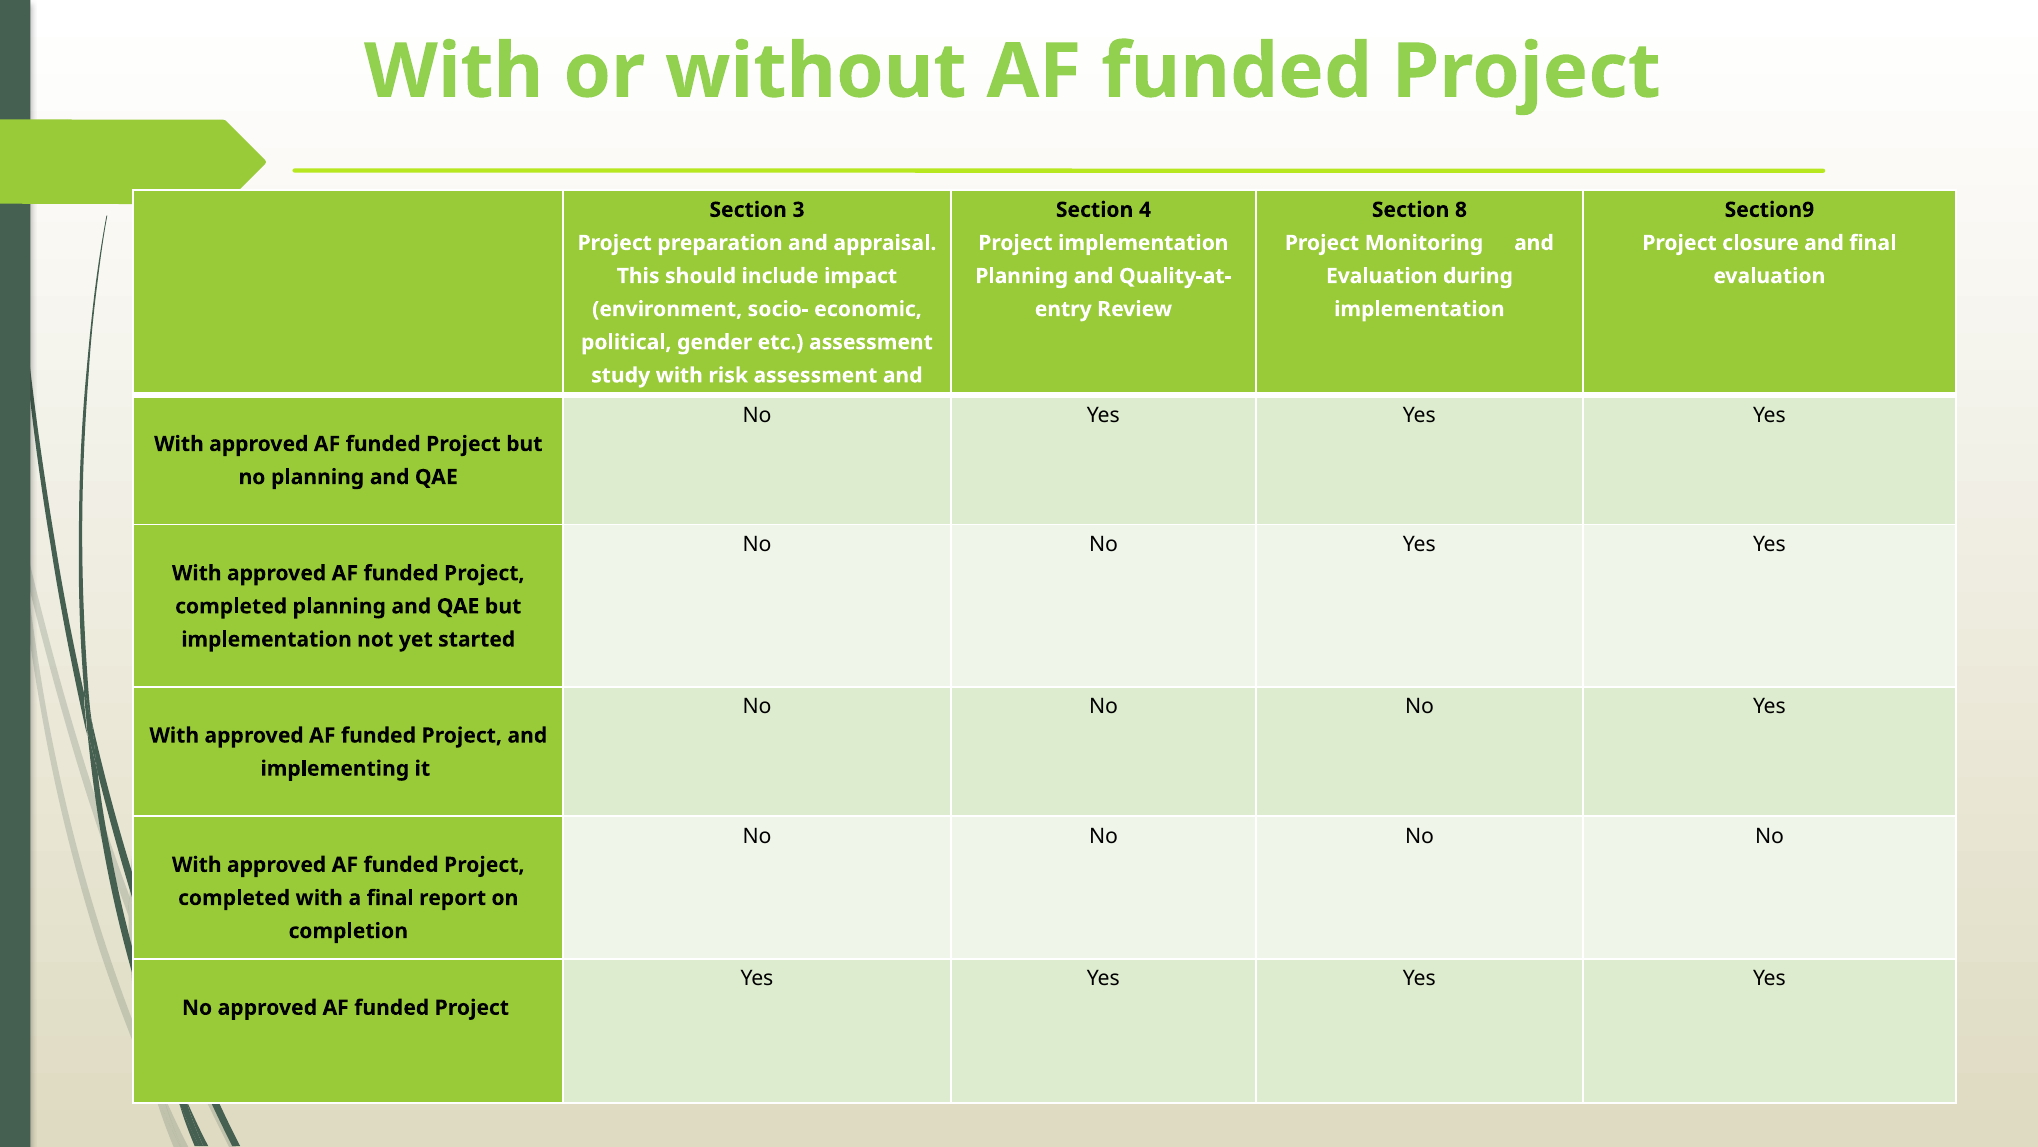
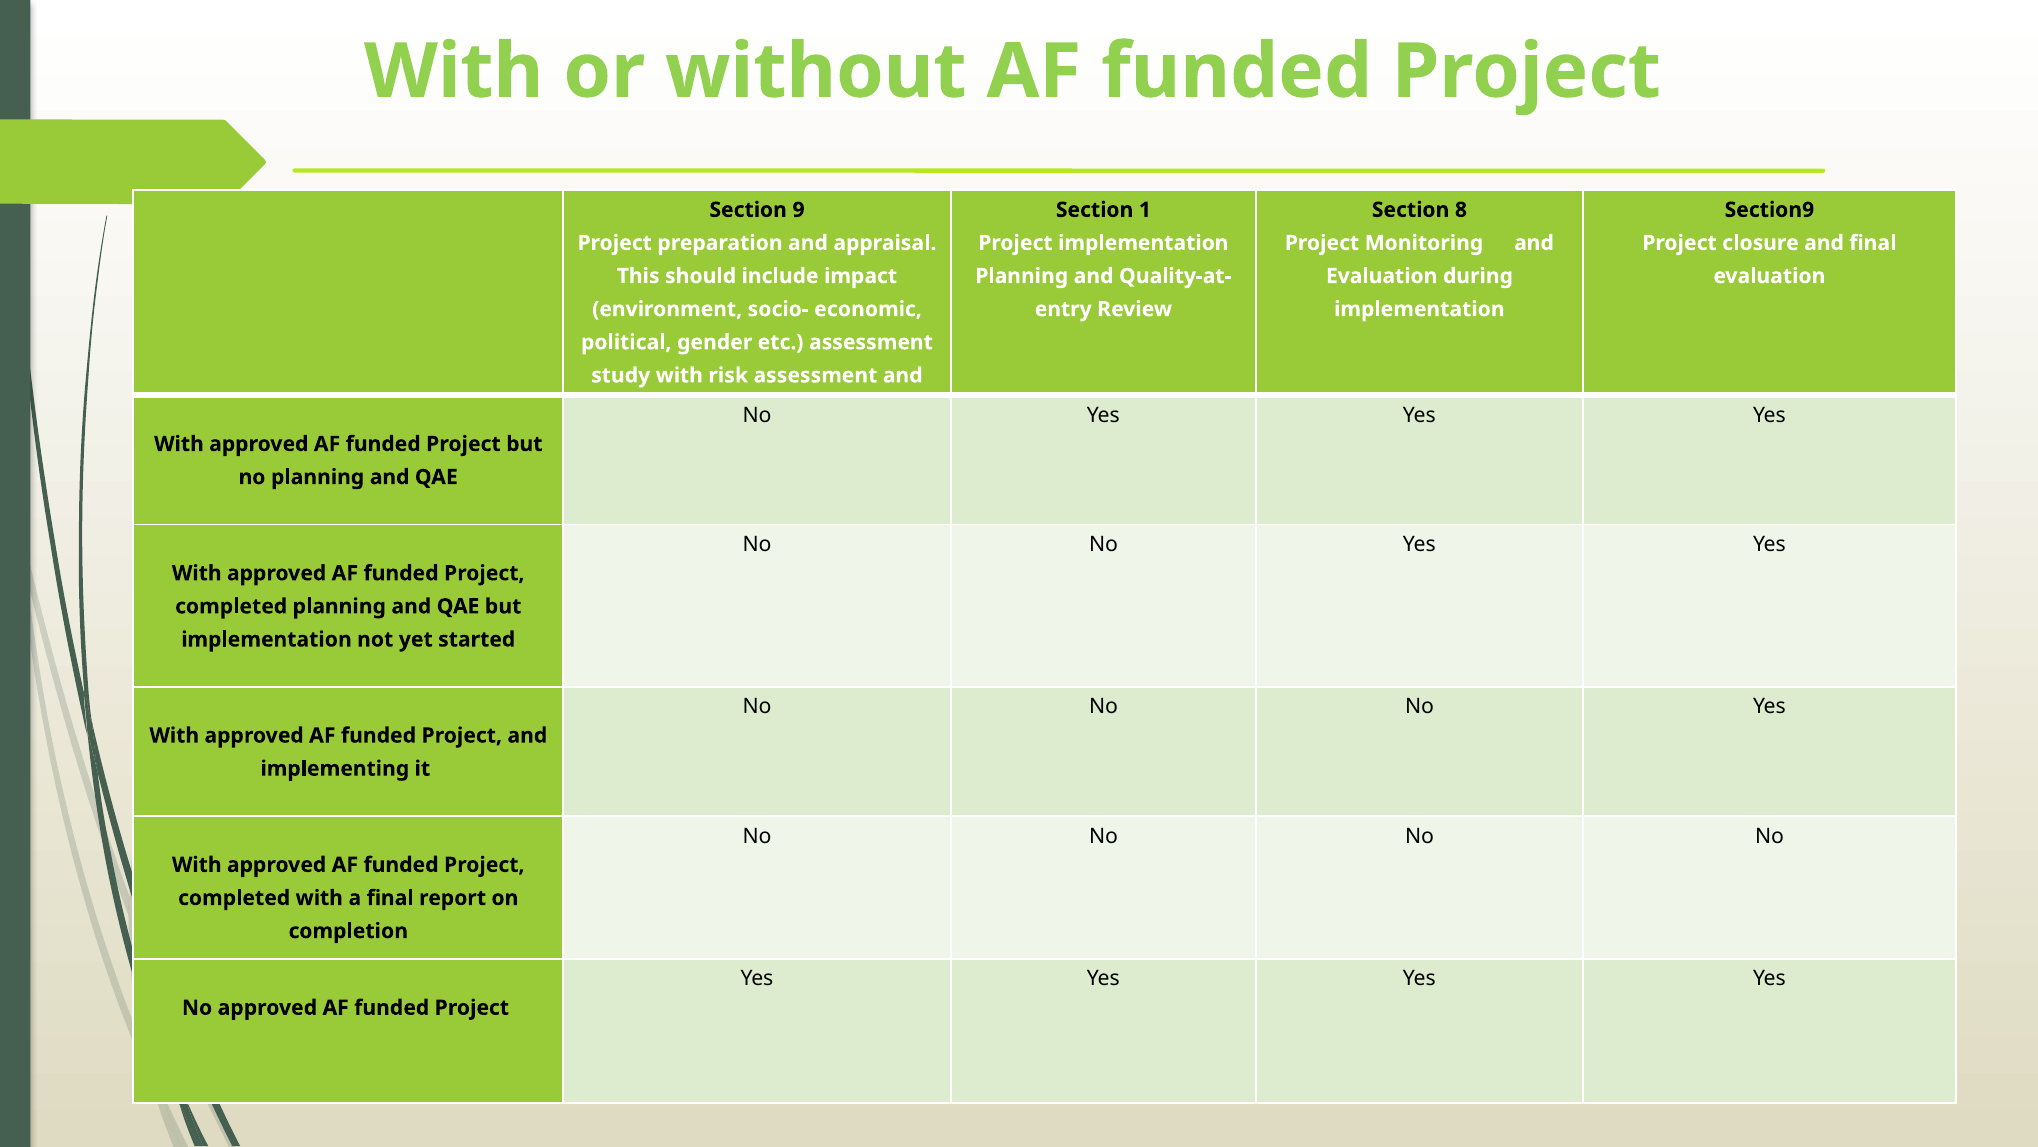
3: 3 -> 9 (799, 210)
4: 4 -> 1 (1145, 210)
